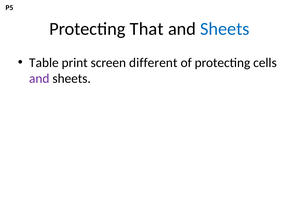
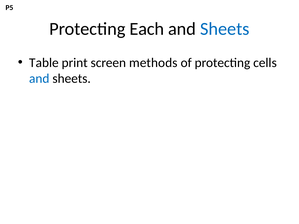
That: That -> Each (147, 29)
different: different -> methods (153, 63)
and colour: purple -> blue (39, 79)
